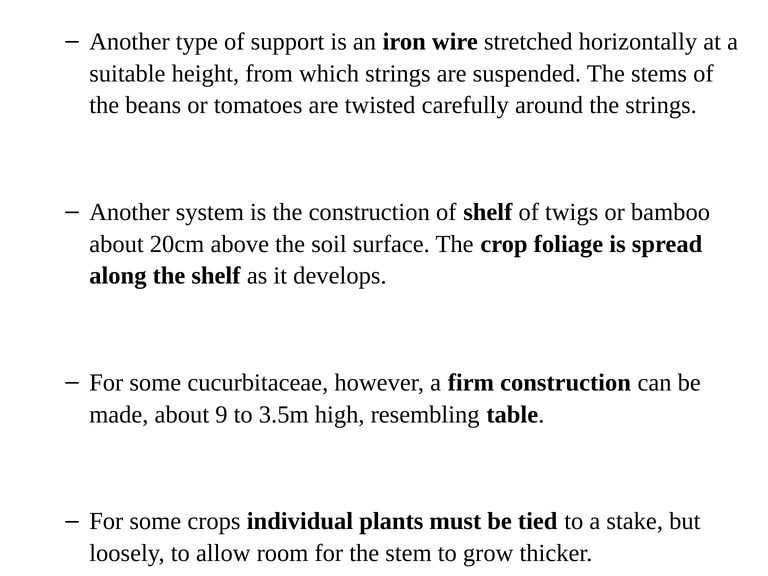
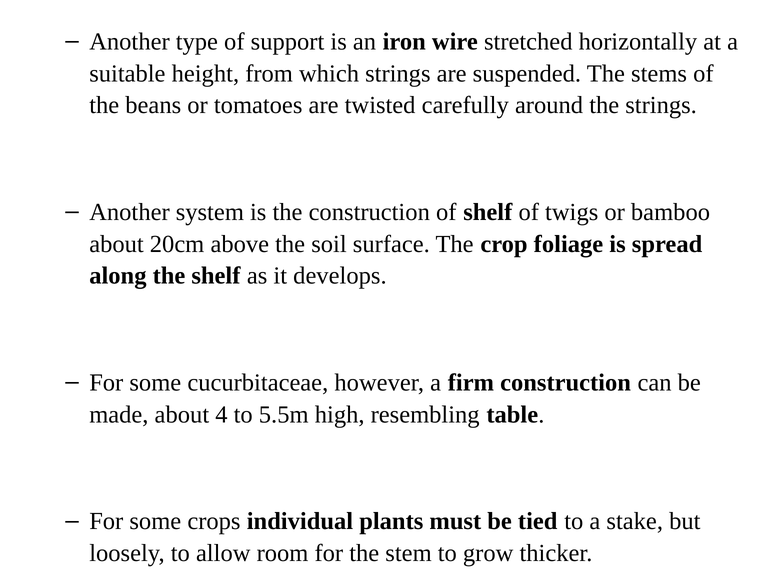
9: 9 -> 4 (221, 414)
3.5m: 3.5m -> 5.5m (284, 414)
